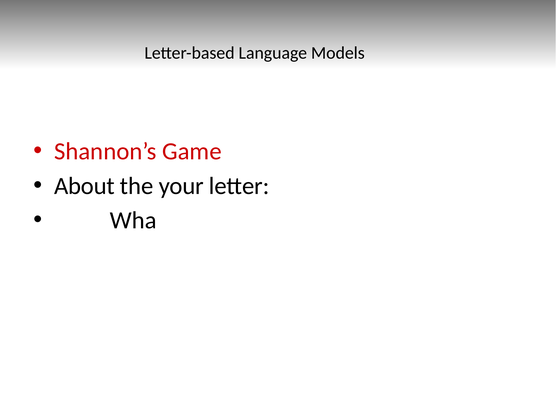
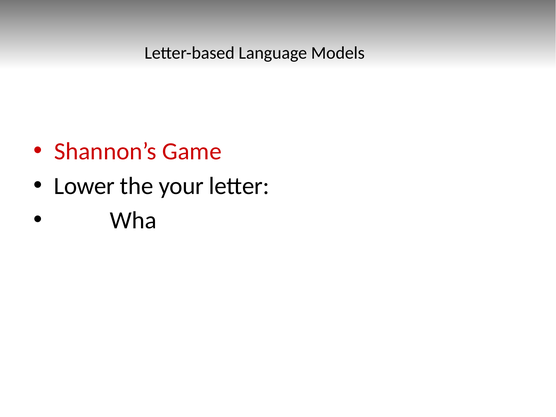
About: About -> Lower (84, 186)
